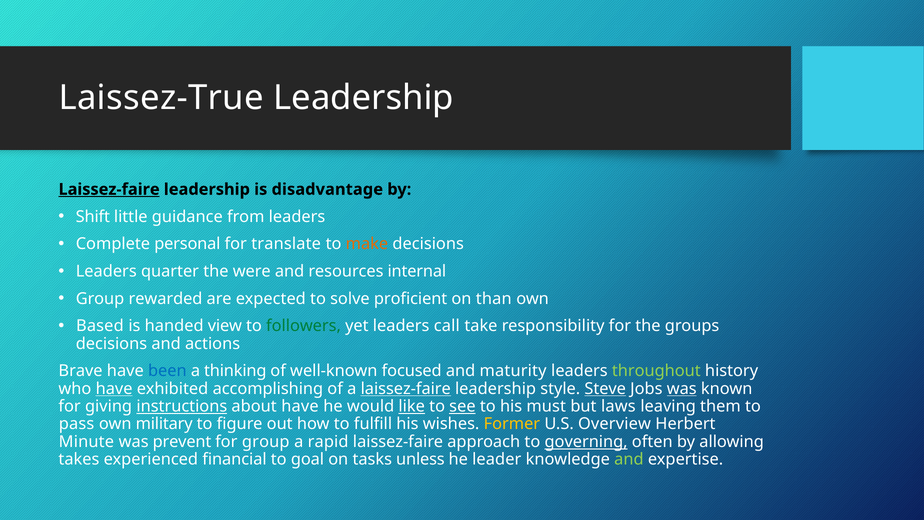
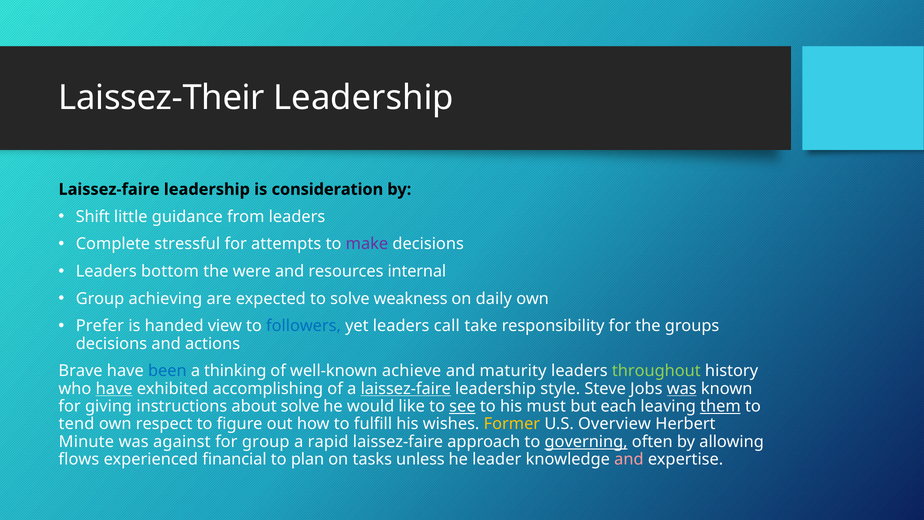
Laissez-True: Laissez-True -> Laissez-Their (162, 98)
Laissez-faire underline: present -> none (109, 189)
disadvantage: disadvantage -> consideration (327, 189)
personal: personal -> stressful (187, 244)
translate: translate -> attempts (286, 244)
make colour: orange -> purple (367, 244)
quarter: quarter -> bottom (170, 271)
rewarded: rewarded -> achieving (165, 299)
proficient: proficient -> weakness (411, 299)
than: than -> daily (494, 299)
Based: Based -> Prefer (100, 326)
followers colour: green -> blue (304, 326)
focused: focused -> achieve (412, 371)
Steve underline: present -> none (605, 389)
instructions underline: present -> none (182, 406)
about have: have -> solve (300, 406)
like underline: present -> none (412, 406)
laws: laws -> each (619, 406)
them underline: none -> present (720, 406)
pass: pass -> tend (77, 424)
military: military -> respect (164, 424)
prevent: prevent -> against (182, 442)
takes: takes -> flows (79, 459)
goal: goal -> plan (308, 459)
and colour: light green -> pink (629, 459)
